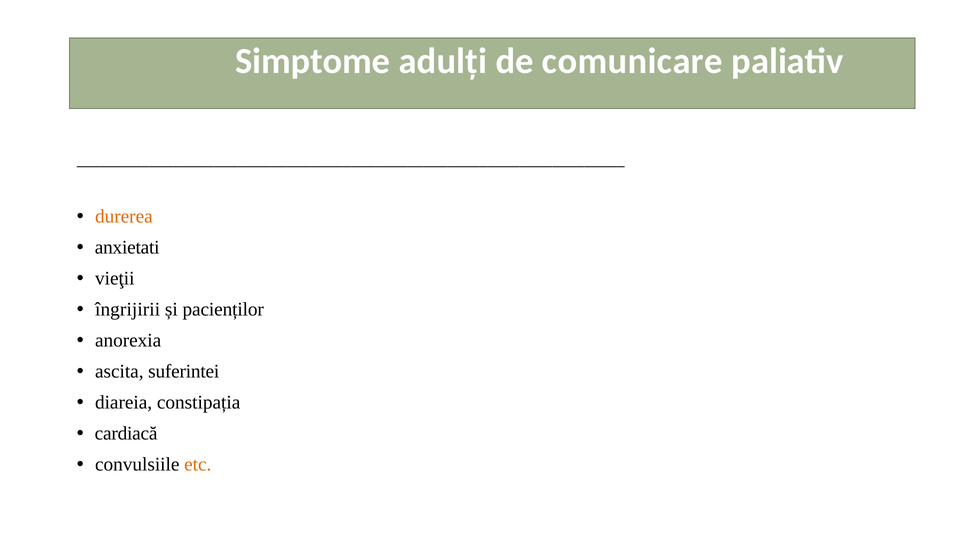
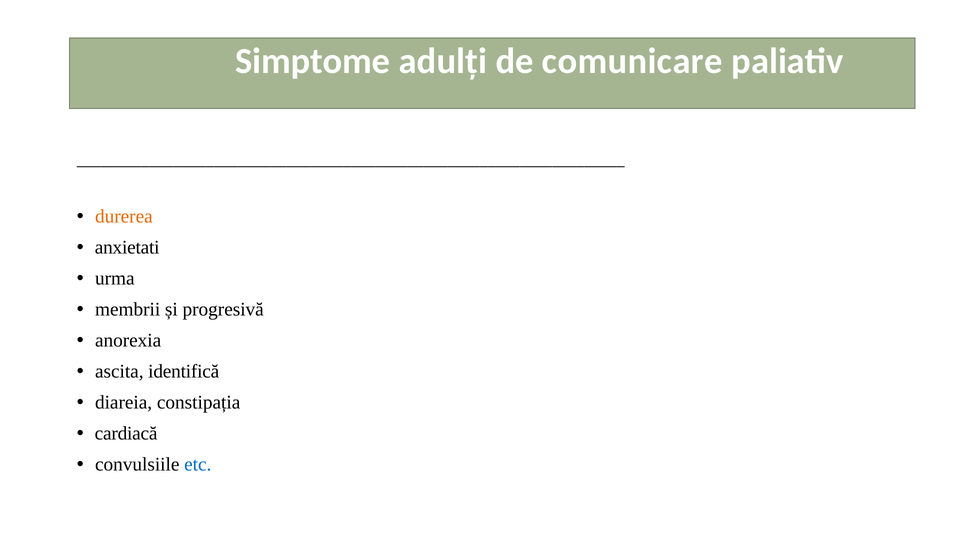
vieţii: vieţii -> urma (115, 279)
îngrijirii: îngrijirii -> membrii (128, 310)
pacienților: pacienților -> progresivă (223, 310)
suferintei: suferintei -> identifică (184, 372)
etc colour: orange -> blue (198, 465)
